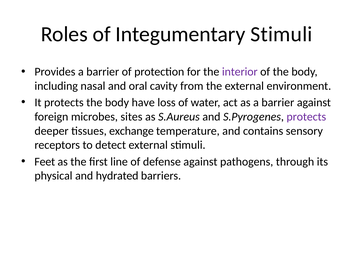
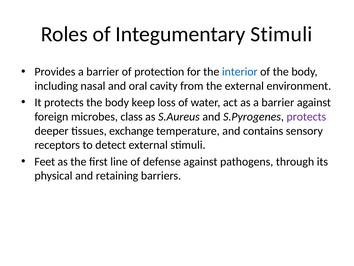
interior colour: purple -> blue (240, 72)
have: have -> keep (143, 102)
sites: sites -> class (132, 116)
hydrated: hydrated -> retaining (117, 175)
